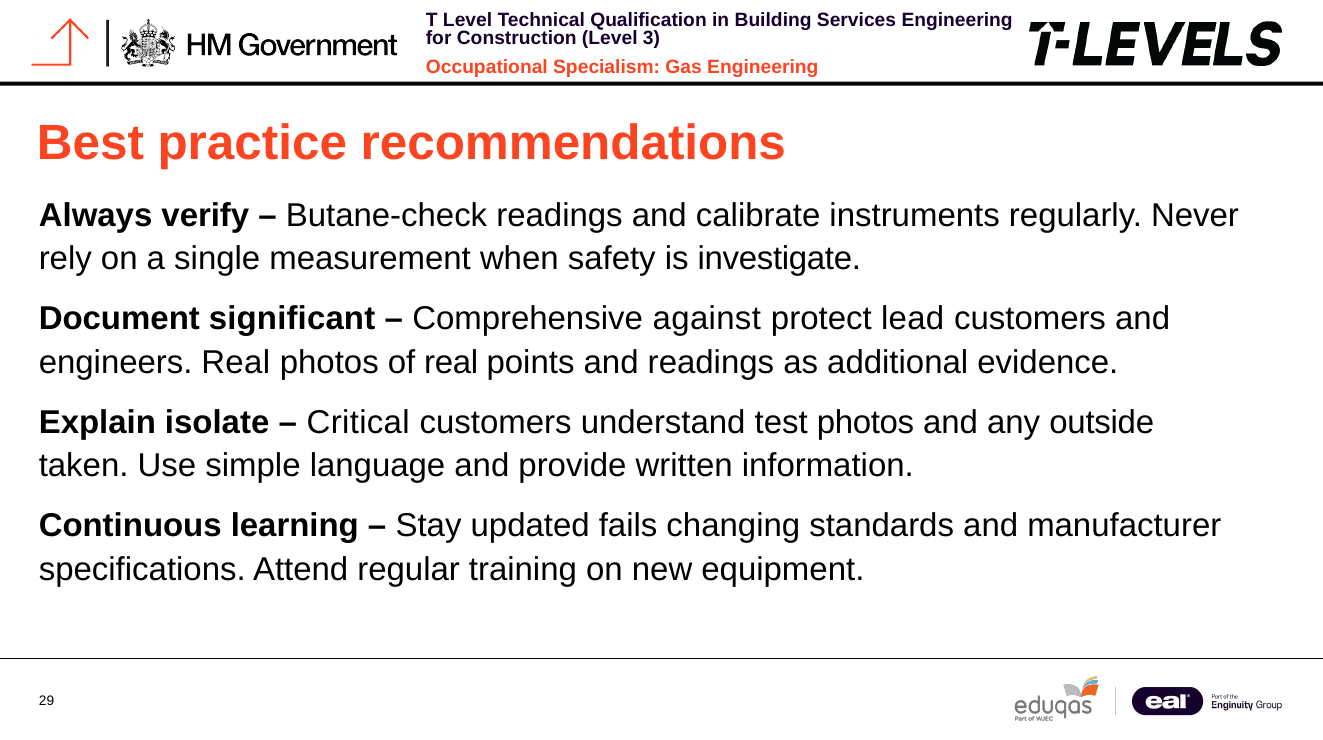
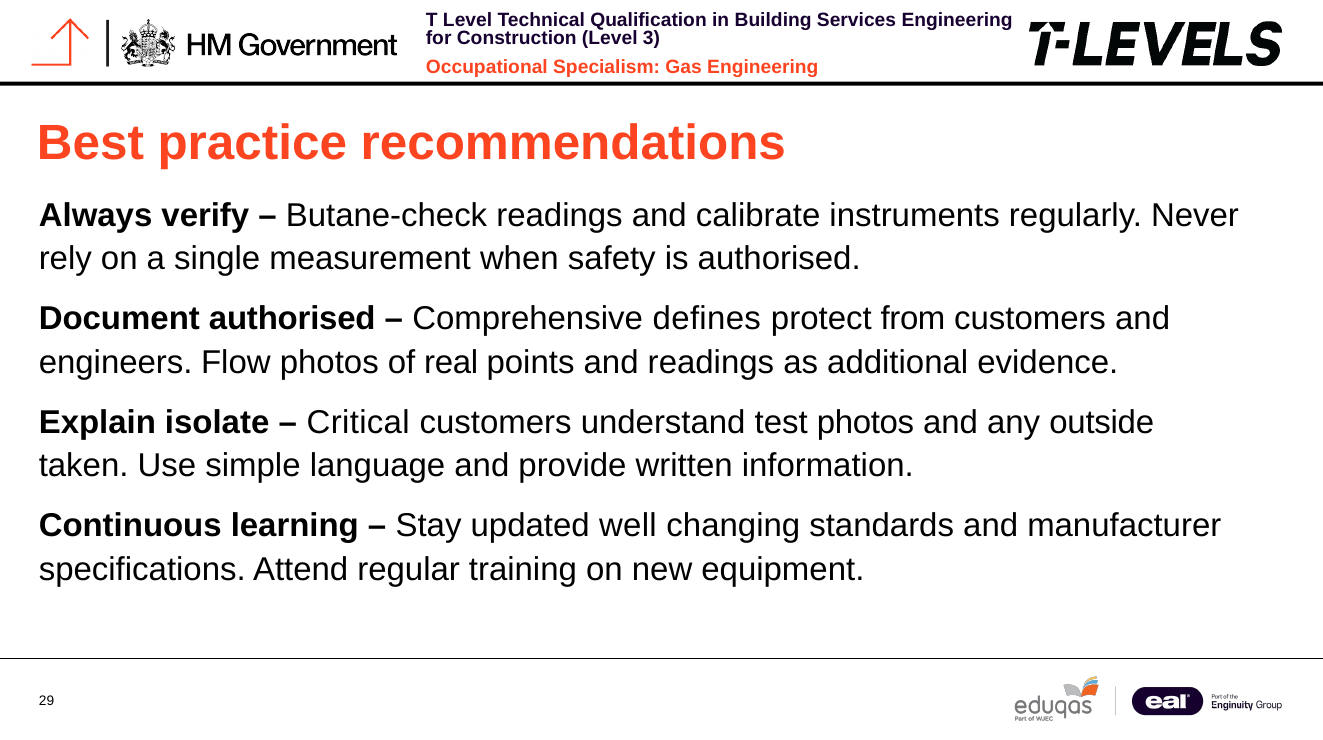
is investigate: investigate -> authorised (779, 259)
Document significant: significant -> authorised (292, 319)
against: against -> defines (707, 319)
lead: lead -> from (913, 319)
engineers Real: Real -> Flow (236, 362)
fails: fails -> well (628, 525)
